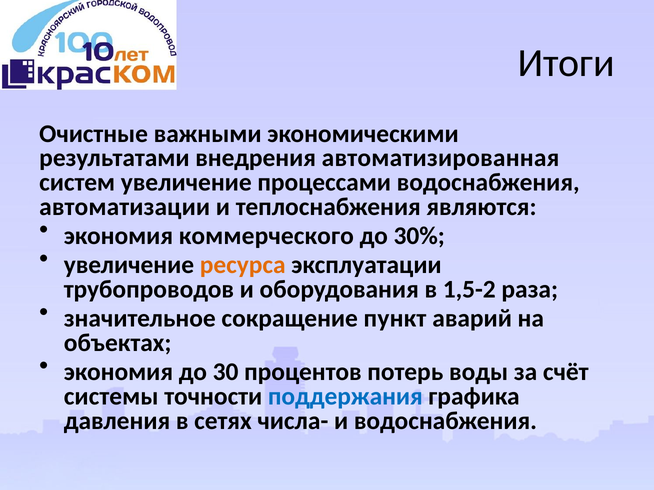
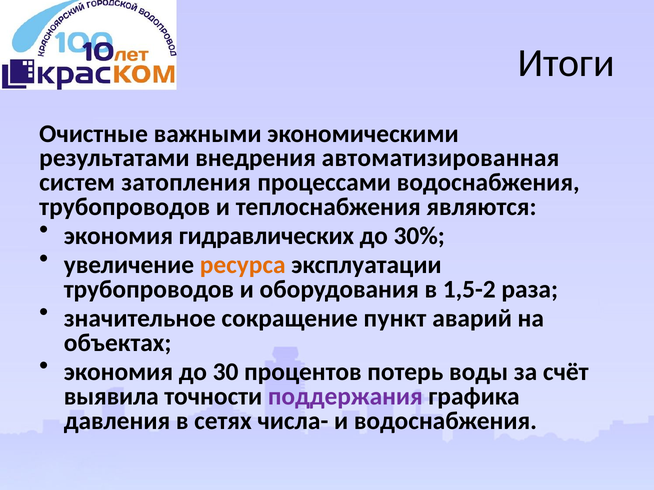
систем увеличение: увеличение -> затопления (186, 183)
автоматизации: автоматизации -> трубопроводов (125, 207)
коммерческого: коммерческого -> гидравлических (266, 236)
системы: системы -> выявила (111, 397)
поддержания colour: blue -> purple (345, 397)
